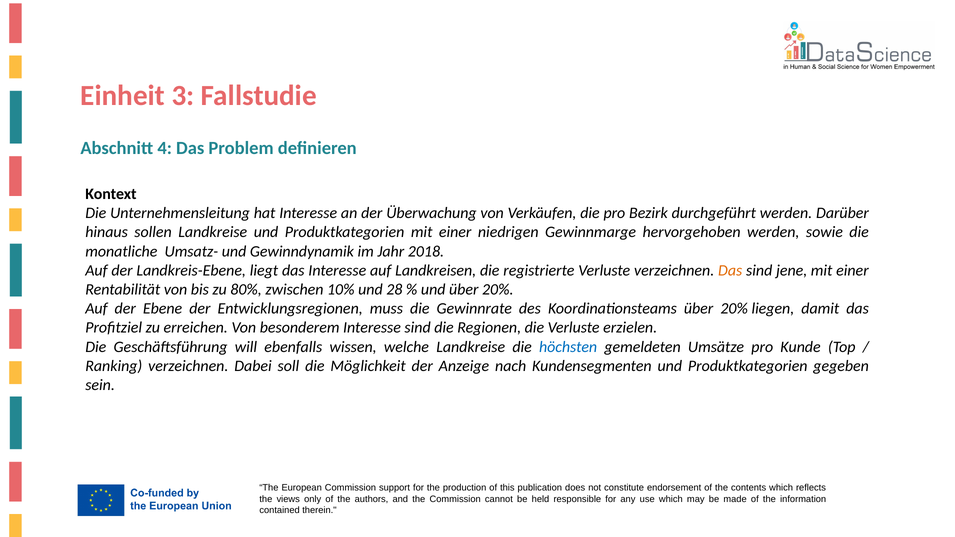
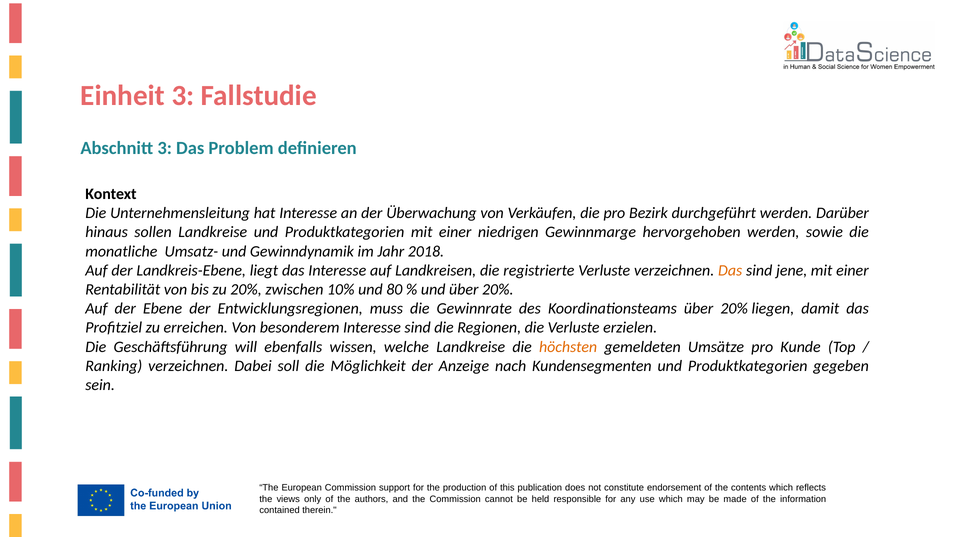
Abschnitt 4: 4 -> 3 (165, 148)
zu 80%: 80% -> 20% (246, 290)
28: 28 -> 80 (394, 290)
höchsten colour: blue -> orange (568, 347)
